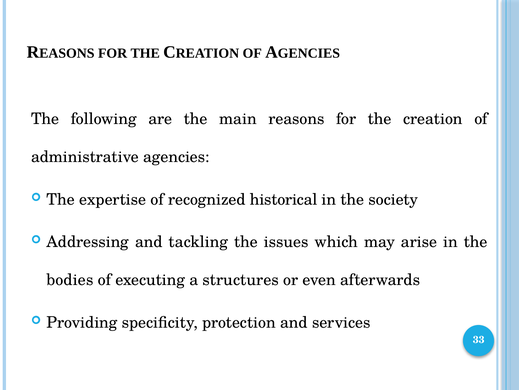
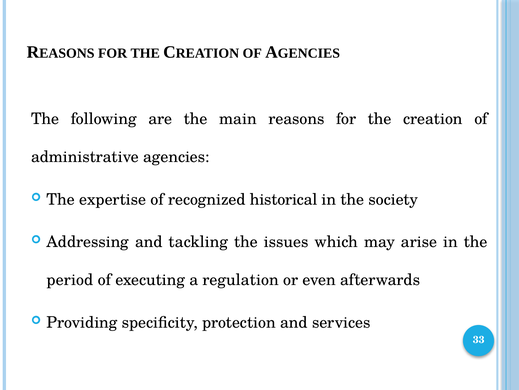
bodies: bodies -> period (70, 280)
structures: structures -> regulation (241, 280)
